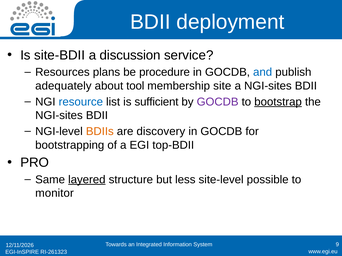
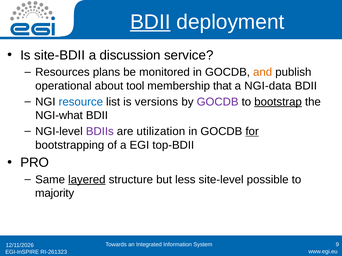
BDII underline: none -> present (150, 22)
procedure: procedure -> monitored (164, 72)
and colour: blue -> orange (263, 72)
adequately: adequately -> operational (63, 86)
site: site -> that (222, 86)
a NGI-sites: NGI-sites -> NGI-data (268, 86)
sufficient: sufficient -> versions (156, 102)
NGI-sites: NGI-sites -> NGI-what (59, 116)
BDIIs colour: orange -> purple (100, 132)
discovery: discovery -> utilization (161, 132)
for underline: none -> present (252, 132)
monitor: monitor -> majority (55, 194)
